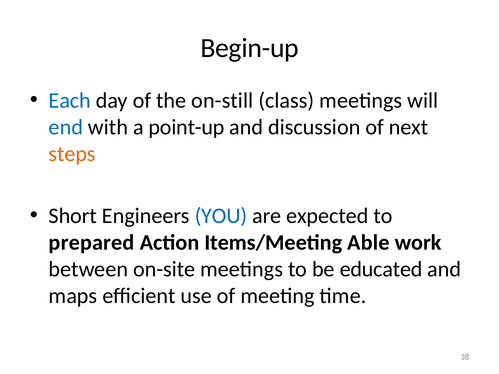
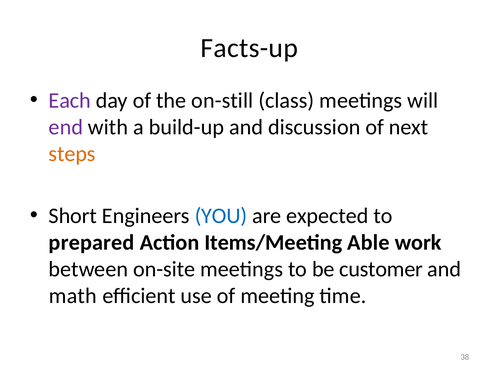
Begin-up: Begin-up -> Facts-up (249, 48)
Each colour: blue -> purple (70, 101)
end colour: blue -> purple (66, 127)
point-up: point-up -> build-up (186, 127)
educated: educated -> customer (381, 269)
maps: maps -> math (73, 296)
